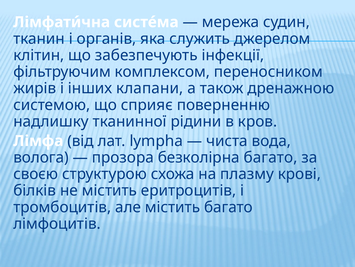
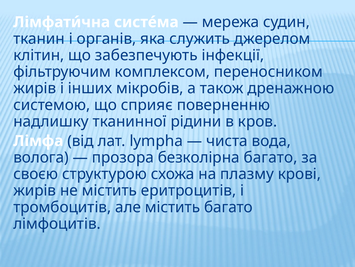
клапани: клапани -> мікробів (150, 88)
білків: білків -> жирів (35, 190)
